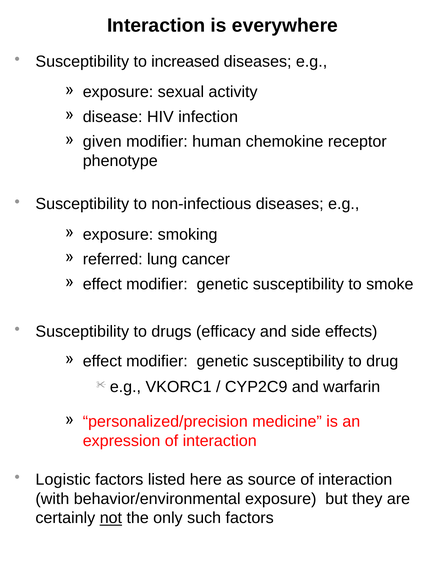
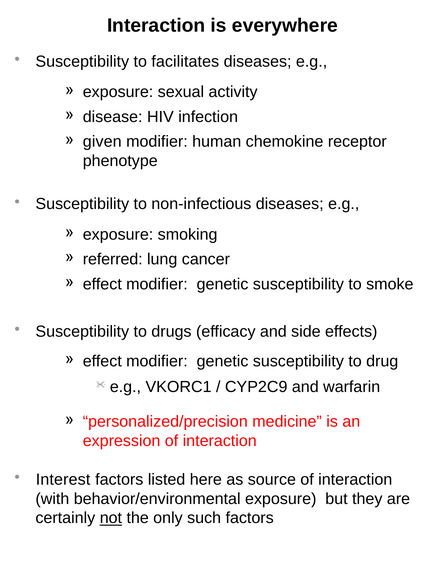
increased: increased -> facilitates (185, 62)
Logistic: Logistic -> Interest (63, 480)
